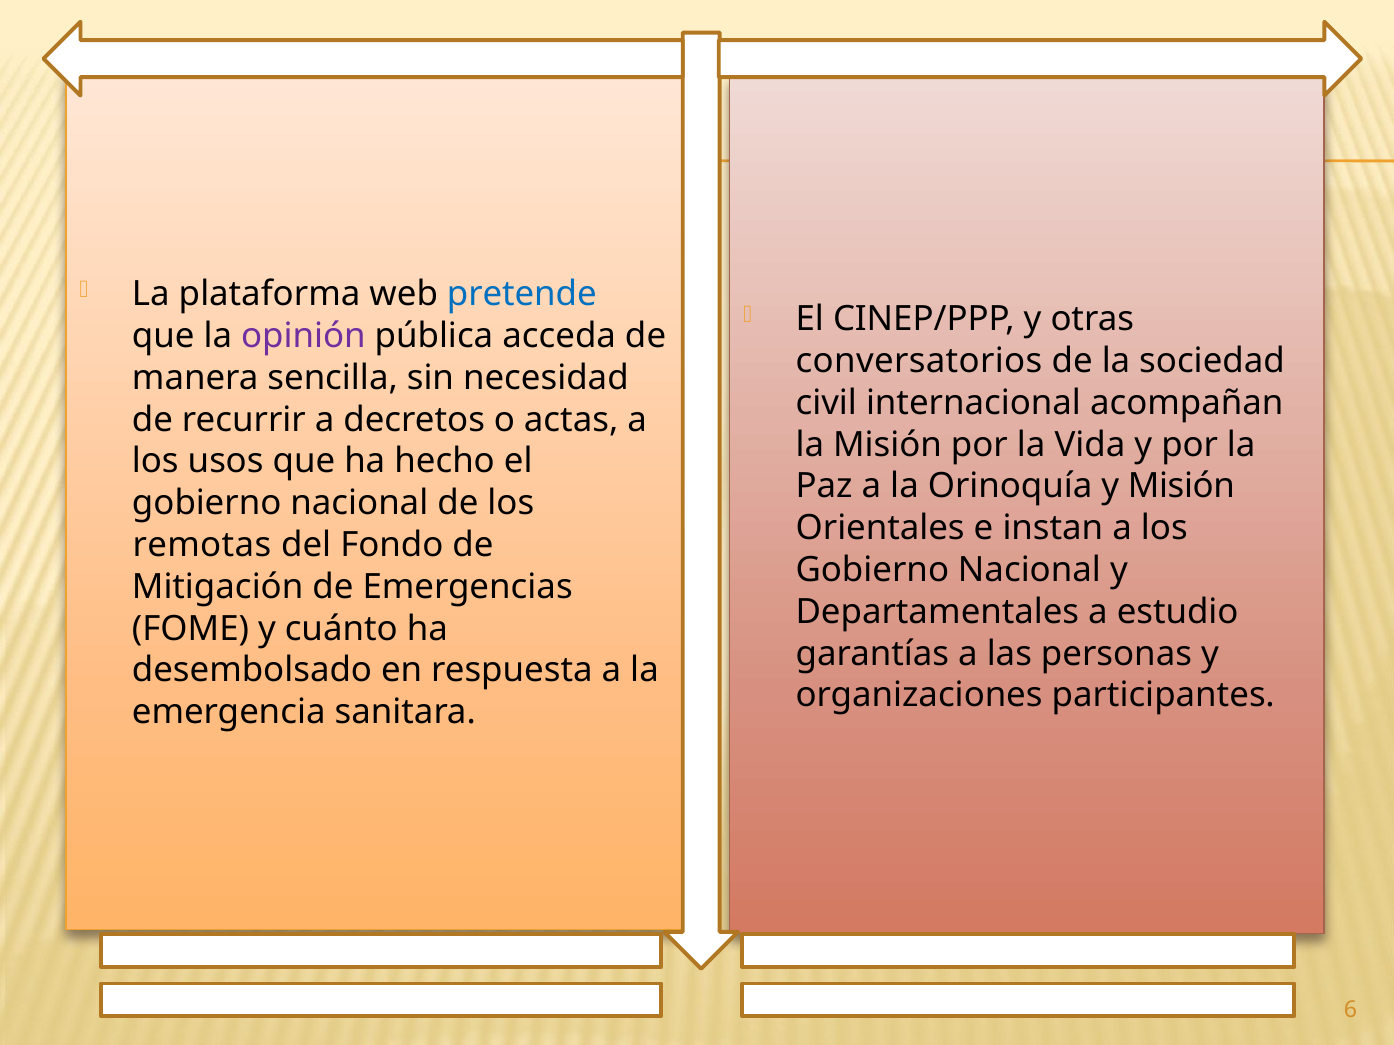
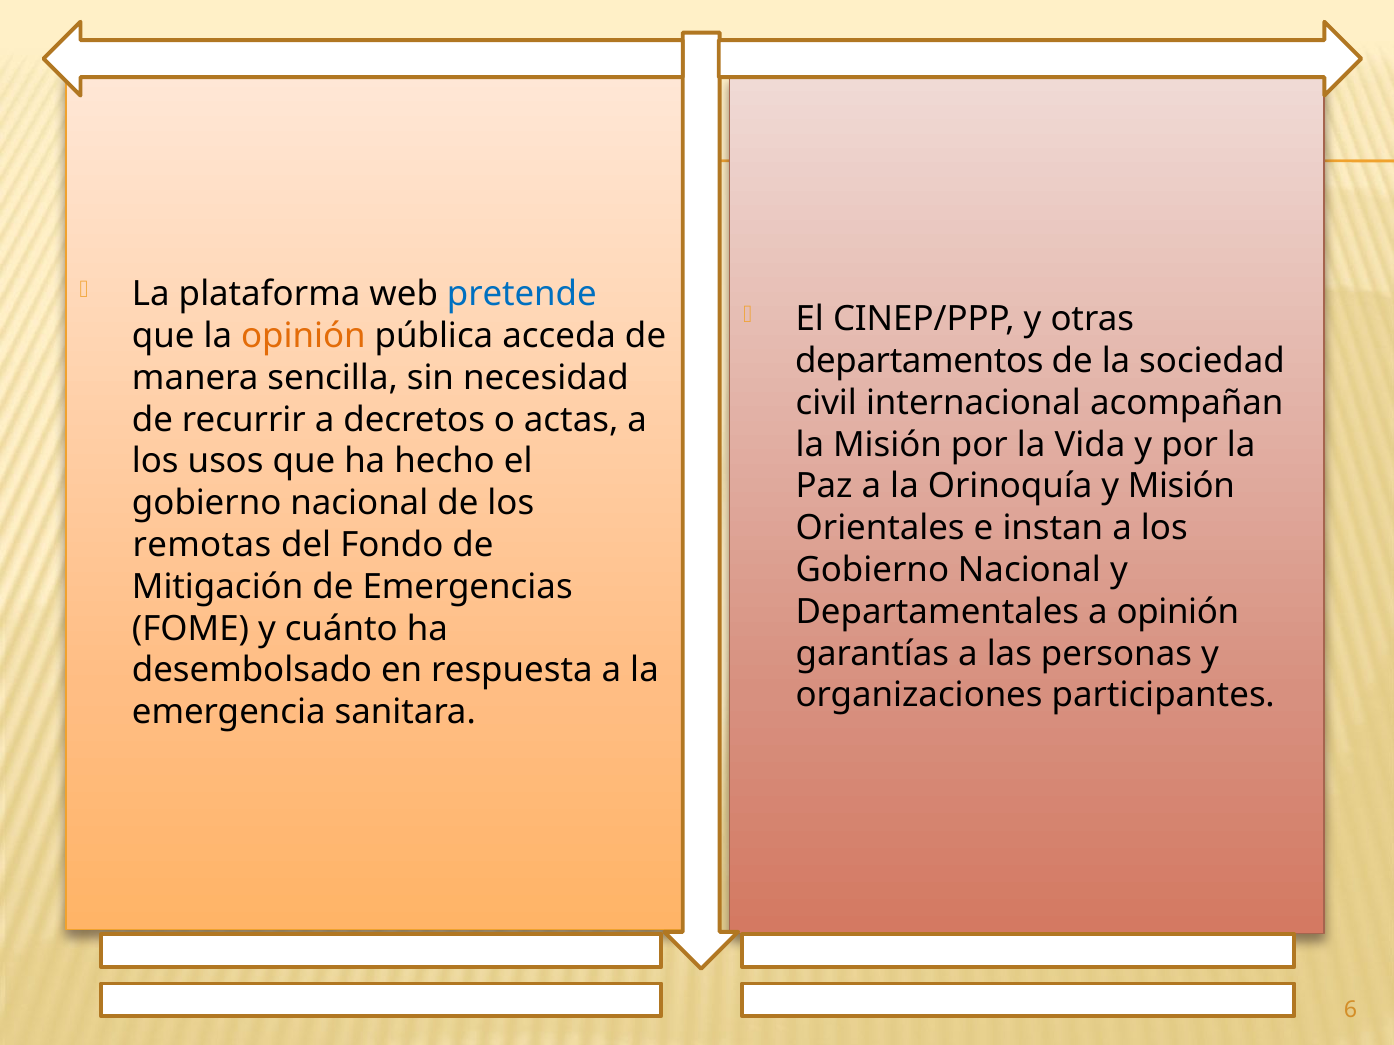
opinión colour: purple -> orange (303, 336)
conversatorios: conversatorios -> departamentos (919, 361)
a estudio: estudio -> opinión (1178, 612)
